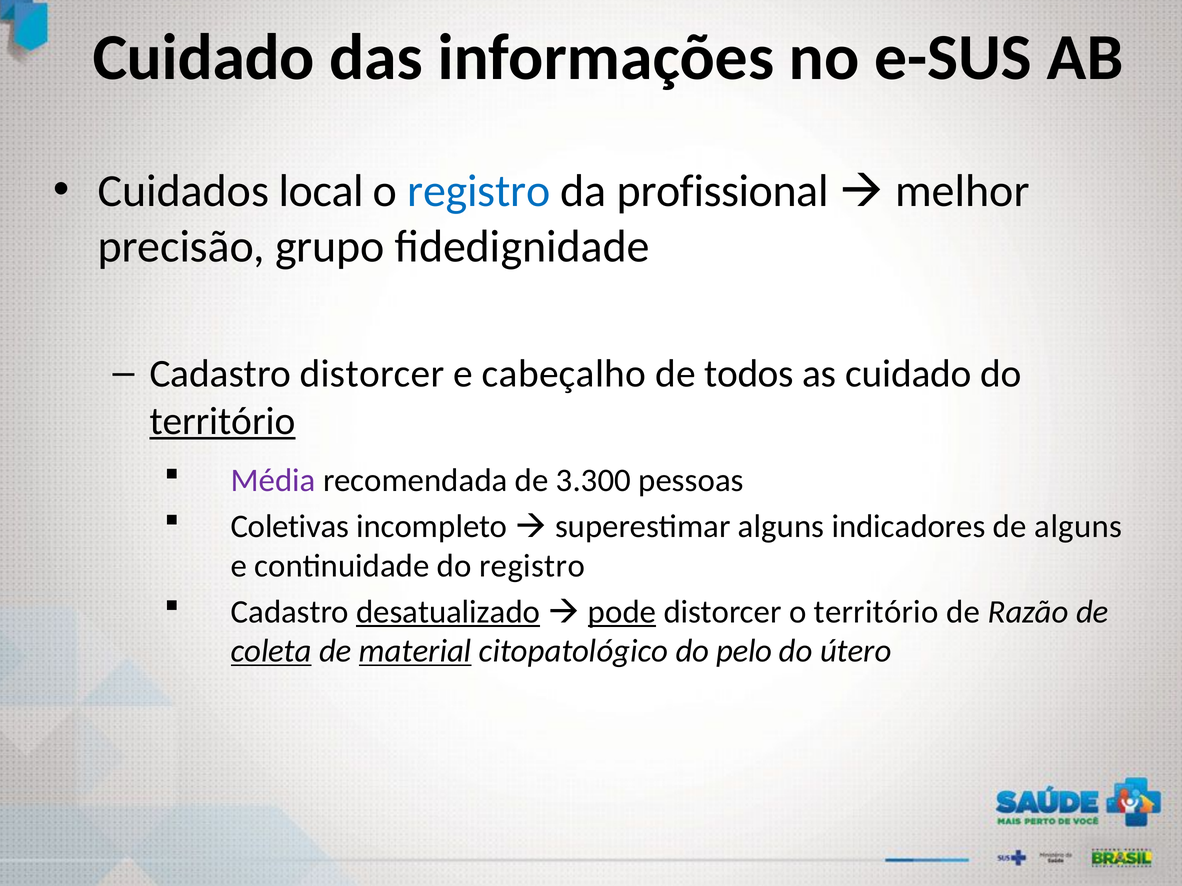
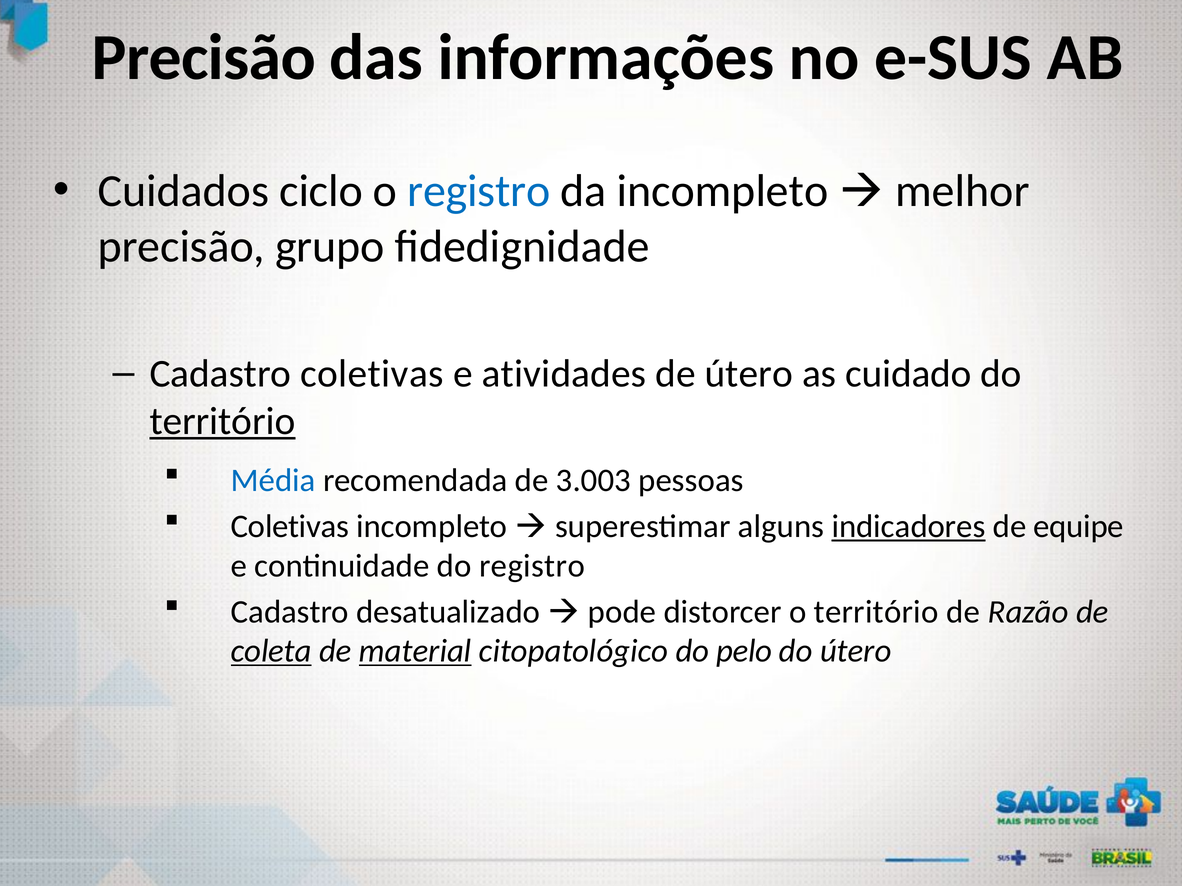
Cuidado: Cuidado -> Precisão (204, 57)
local: local -> ciclo (321, 191)
da profissional: profissional -> incompleto (723, 191)
Cadastro distorcer: distorcer -> coletivas (372, 374)
cabeçalho: cabeçalho -> atividades (564, 374)
de todos: todos -> útero (749, 374)
Média colour: purple -> blue (273, 481)
3.300: 3.300 -> 3.003 (593, 481)
indicadores underline: none -> present (909, 527)
de alguns: alguns -> equipe (1079, 527)
desatualizado underline: present -> none (448, 612)
pode underline: present -> none (622, 612)
